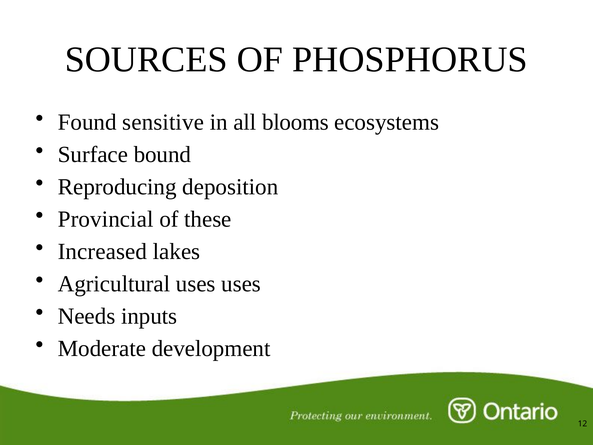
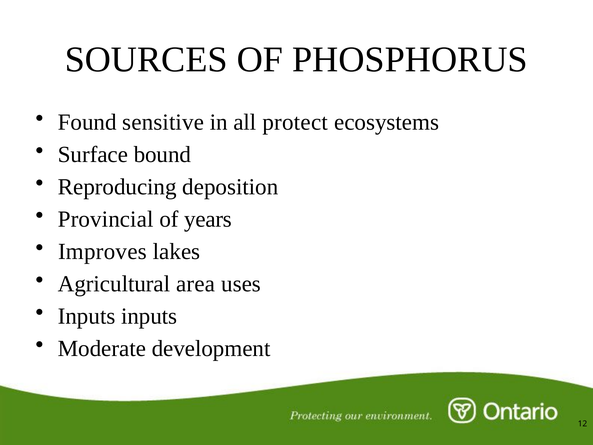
blooms: blooms -> protect (295, 122)
these: these -> years (208, 219)
Increased: Increased -> Improves (102, 251)
Agricultural uses: uses -> area (196, 284)
Needs: Needs -> Inputs (87, 316)
